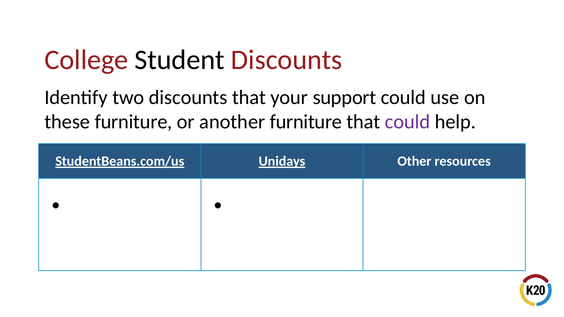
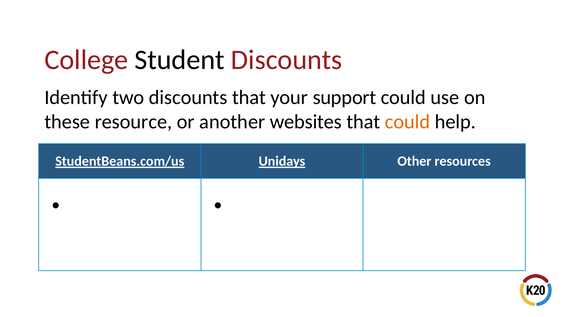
these furniture: furniture -> resource (133, 122)
another furniture: furniture -> websites (306, 122)
could colour: purple -> orange (408, 122)
